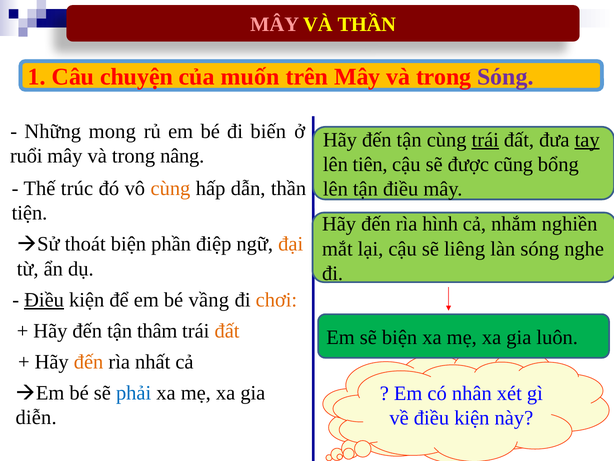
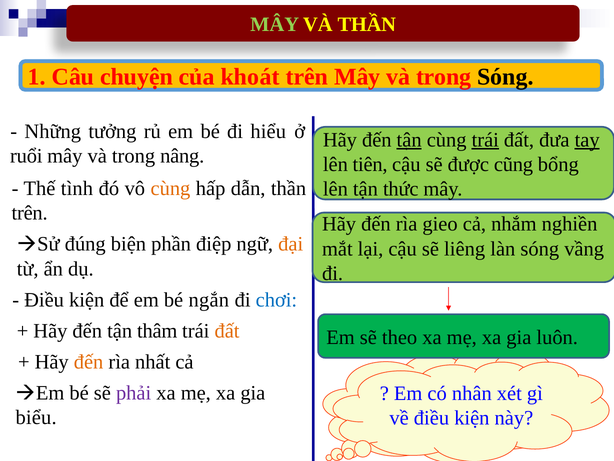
MÂY colour: pink -> light green (275, 25)
muốn: muốn -> khoát (250, 77)
Sóng colour: purple -> black (505, 77)
mong: mong -> tưởng (112, 131)
biến: biến -> hiểu (268, 131)
tận underline: none -> present (409, 140)
trúc: trúc -> tình (77, 188)
tận điều: điều -> thức (401, 189)
tiện: tiện -> trên (30, 213)
hình: hình -> gieo (440, 224)
thoát: thoát -> đúng (85, 244)
nghe: nghe -> vầng (584, 249)
Điều underline: present -> none (44, 300)
vầng: vầng -> ngắn (209, 300)
chơi colour: orange -> blue (276, 300)
sẽ biện: biện -> theo (400, 337)
phải colour: blue -> purple (134, 393)
diễn: diễn -> biểu (36, 417)
